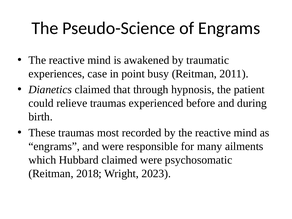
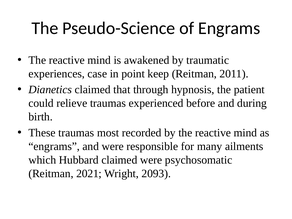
busy: busy -> keep (158, 74)
2018: 2018 -> 2021 (89, 173)
2023: 2023 -> 2093 (156, 173)
